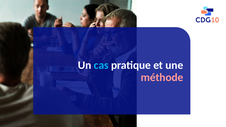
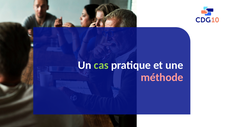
cas colour: light blue -> light green (101, 65)
